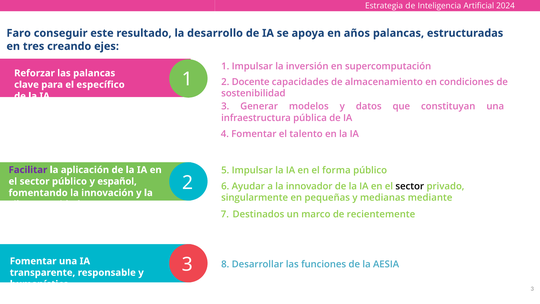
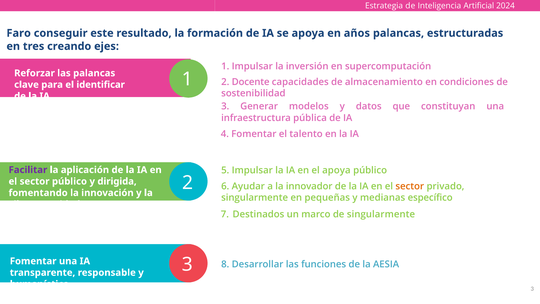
desarrollo: desarrollo -> formación (215, 33)
específico: específico -> identificar (101, 85)
el forma: forma -> apoya (336, 170)
español: español -> dirigida (117, 181)
sector colour: black -> orange (410, 186)
mediante: mediante -> específico (430, 198)
de recientemente: recientemente -> singularmente (381, 214)
